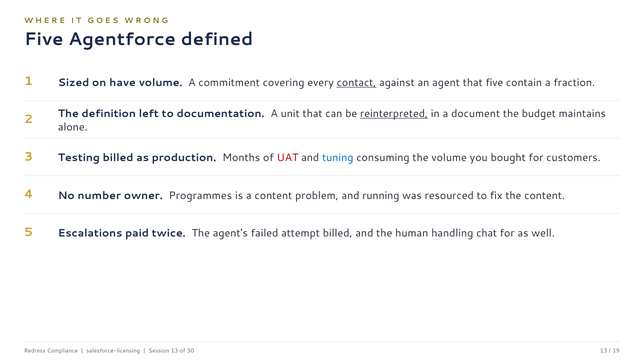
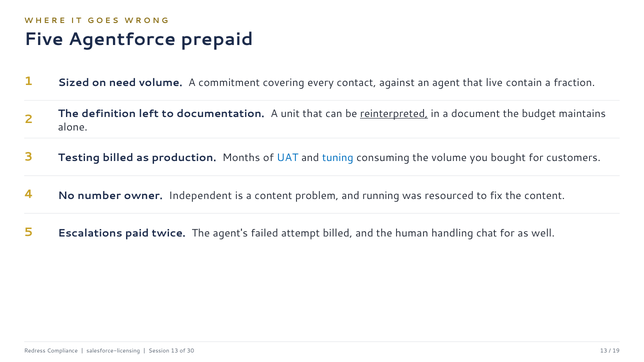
defined: defined -> prepaid (217, 39)
have: have -> need (123, 83)
contact underline: present -> none (356, 83)
that five: five -> live (494, 83)
UAT colour: red -> blue (287, 158)
Programmes: Programmes -> Independent (200, 196)
